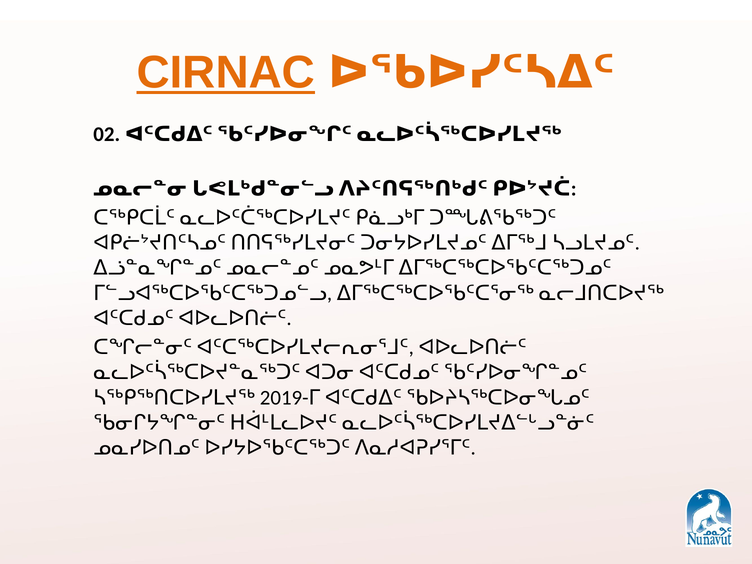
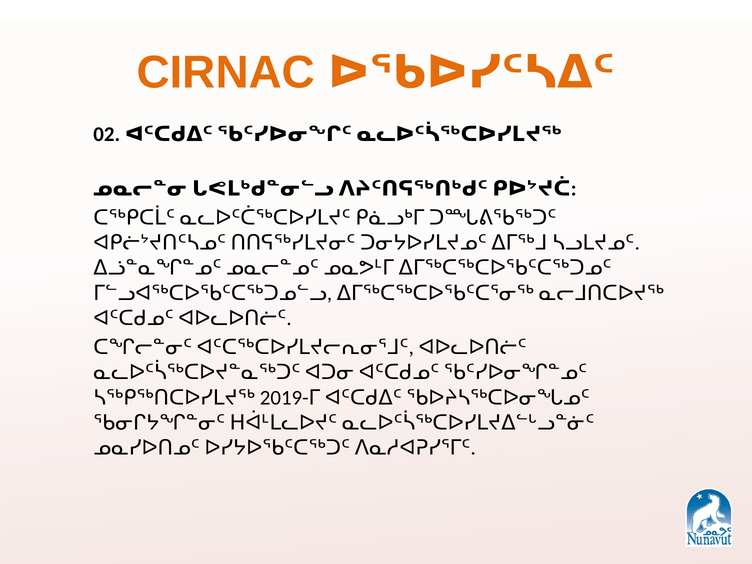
CIRNAC underline: present -> none (226, 73)
